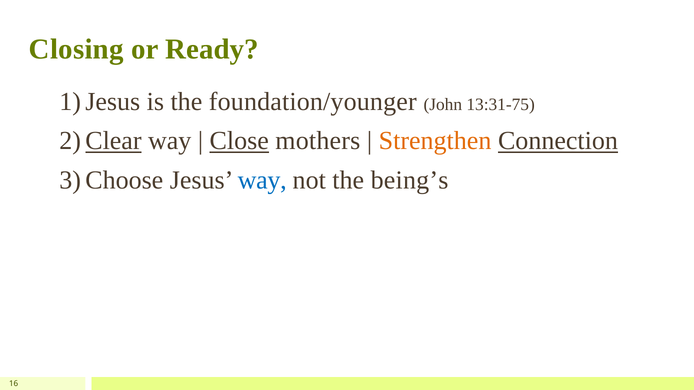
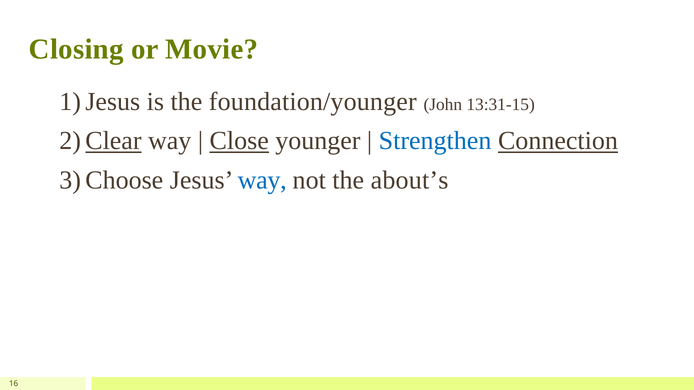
Ready: Ready -> Movie (212, 49)
13:31-75: 13:31-75 -> 13:31-15 (501, 105)
mothers: mothers -> younger (318, 141)
Strengthen colour: orange -> blue (435, 141)
being’s: being’s -> about’s (410, 180)
